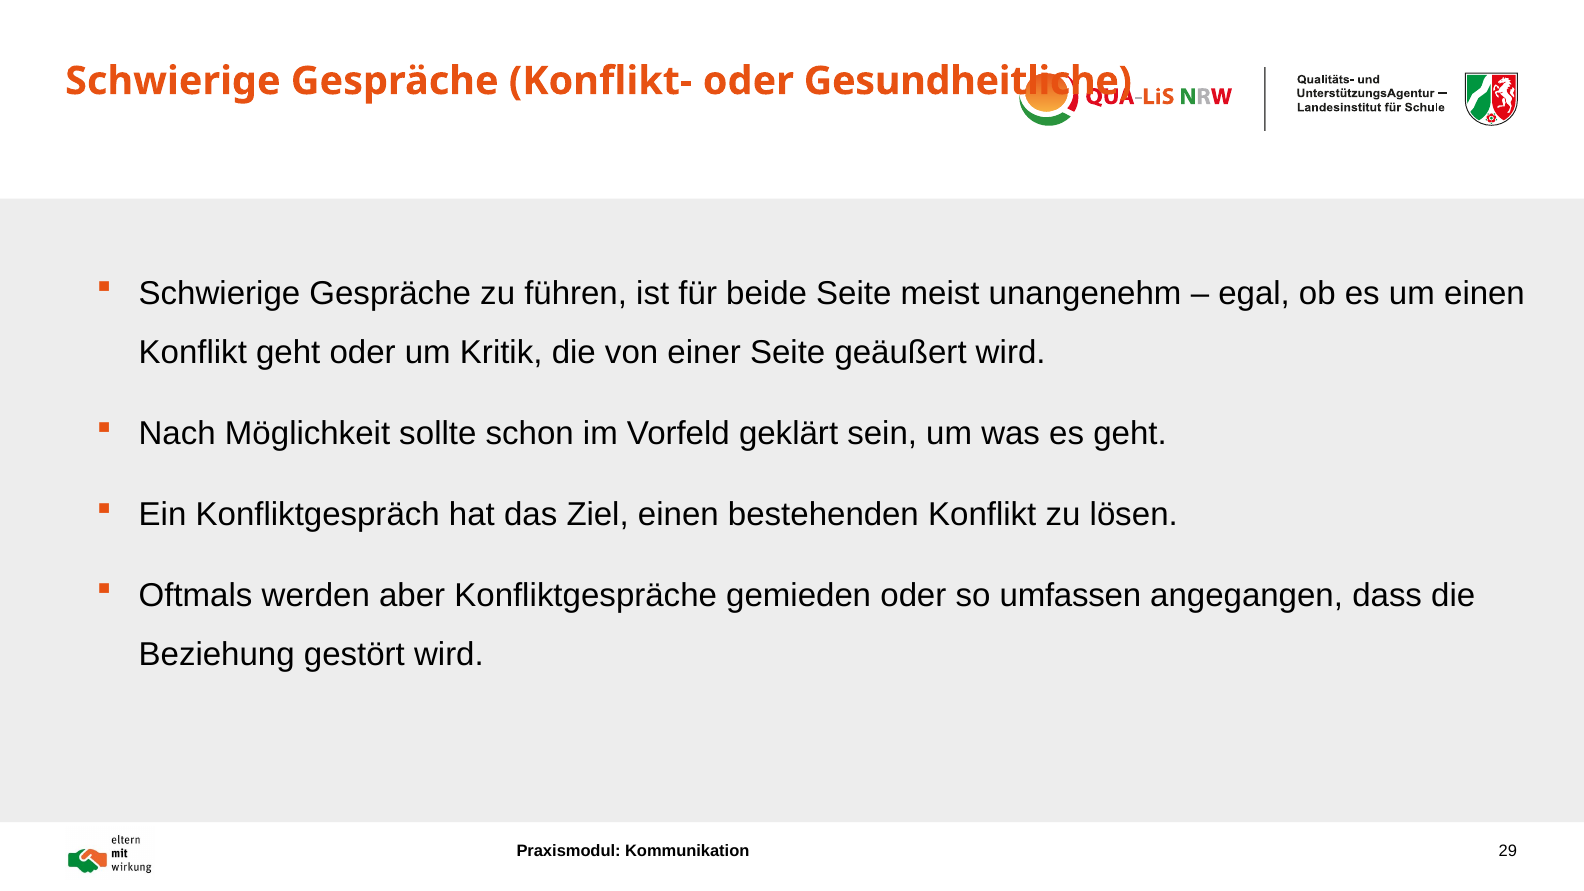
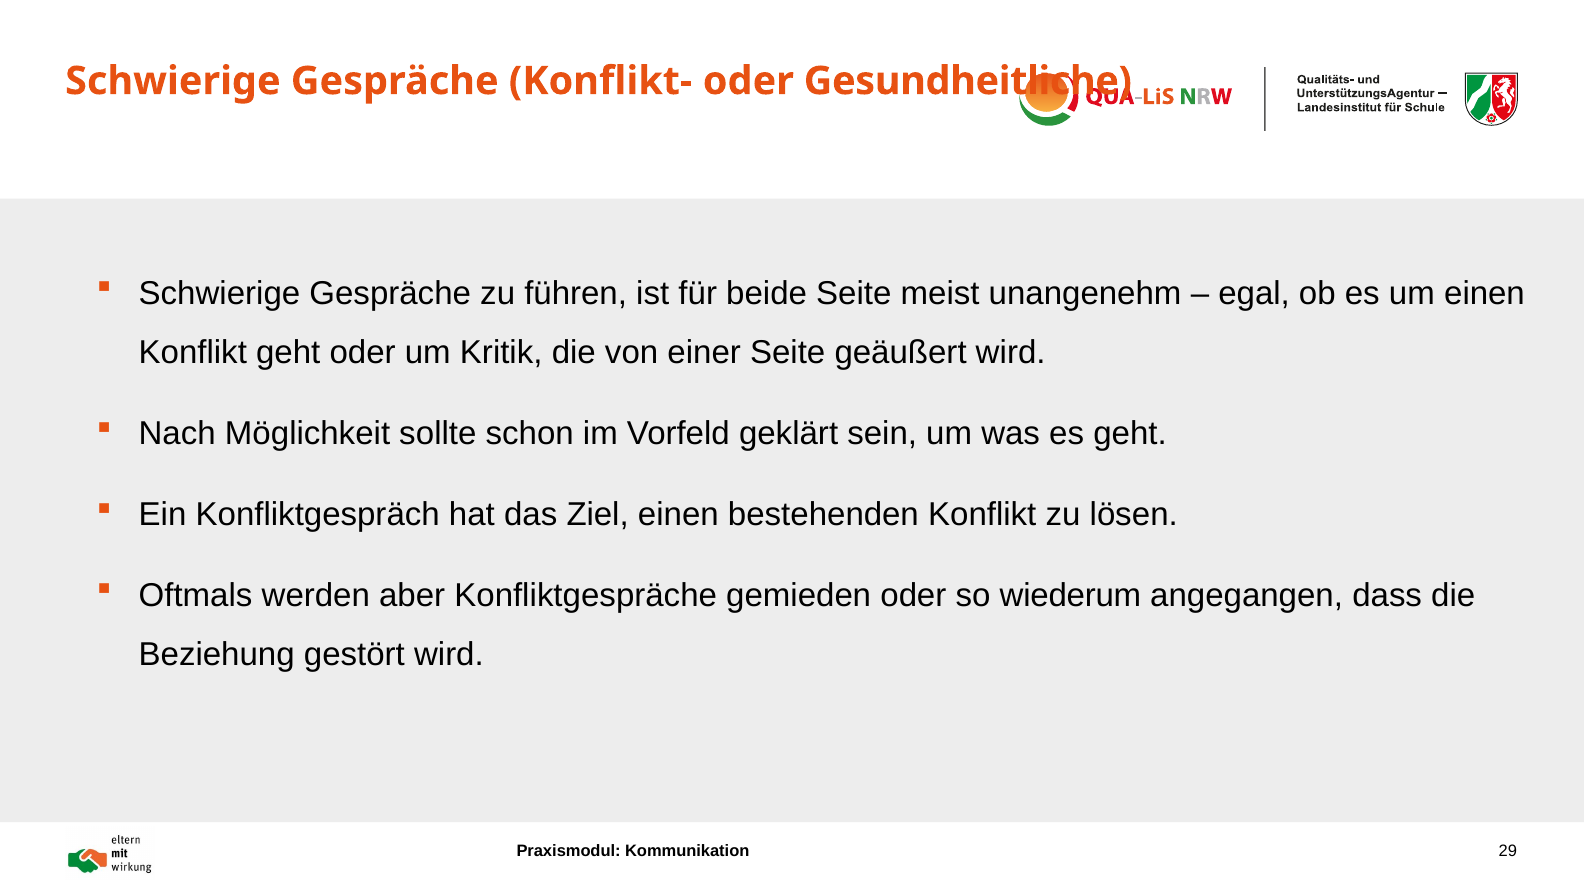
umfassen: umfassen -> wiederum (1070, 595)
